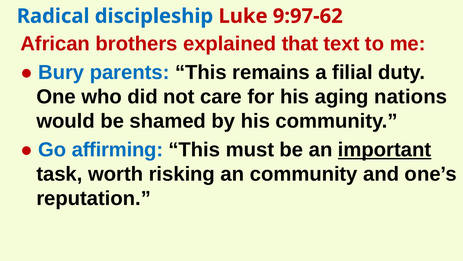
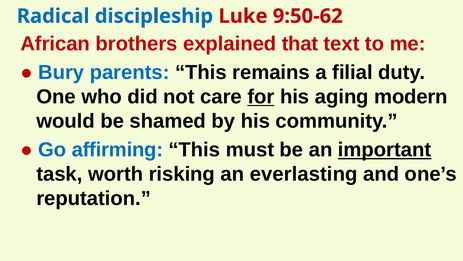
9:97-62: 9:97-62 -> 9:50-62 (308, 16)
for underline: none -> present (261, 97)
nations: nations -> modern (411, 97)
an community: community -> everlasting (304, 174)
